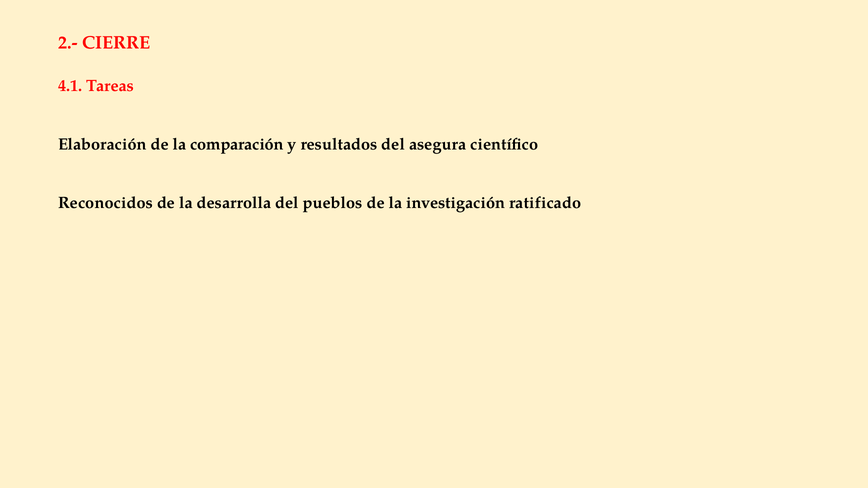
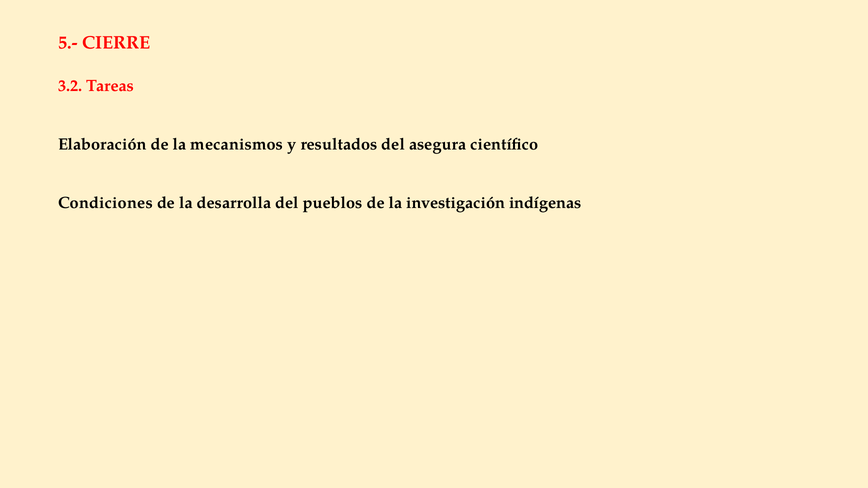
2.-: 2.- -> 5.- (68, 43)
4.1: 4.1 -> 3.2 (70, 86)
comparación: comparación -> mecanismos (237, 145)
Reconocidos: Reconocidos -> Condiciones (105, 203)
ratificado: ratificado -> indígenas (545, 203)
